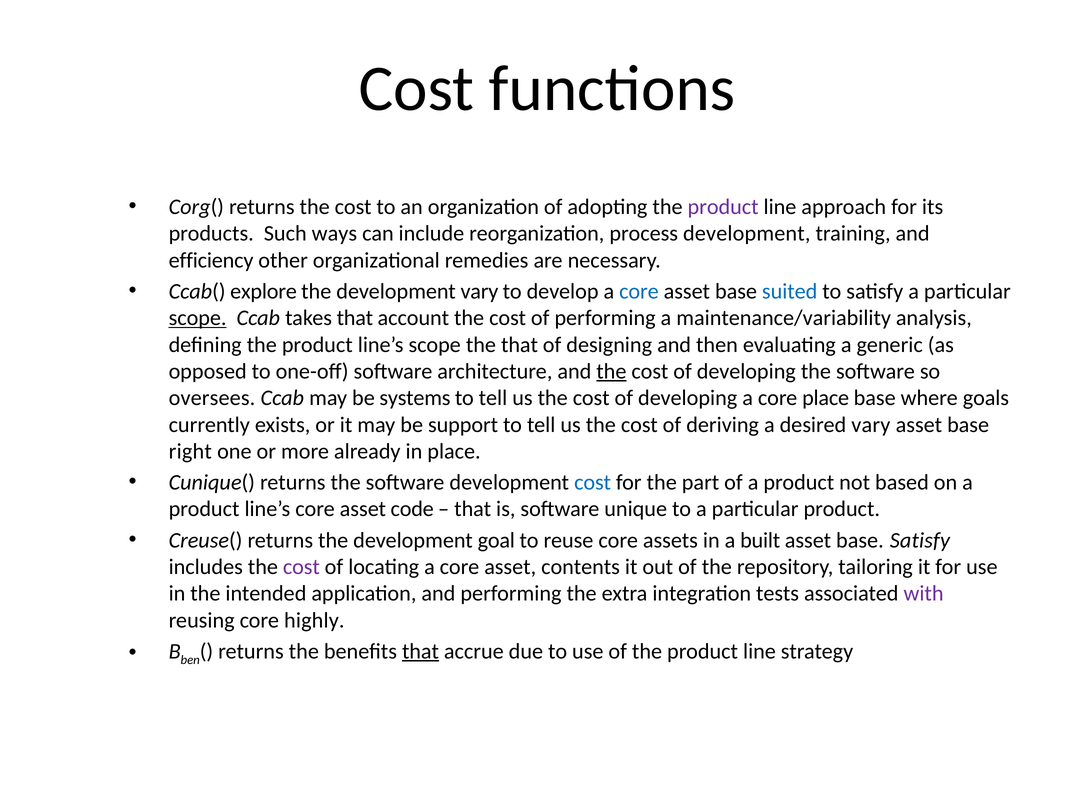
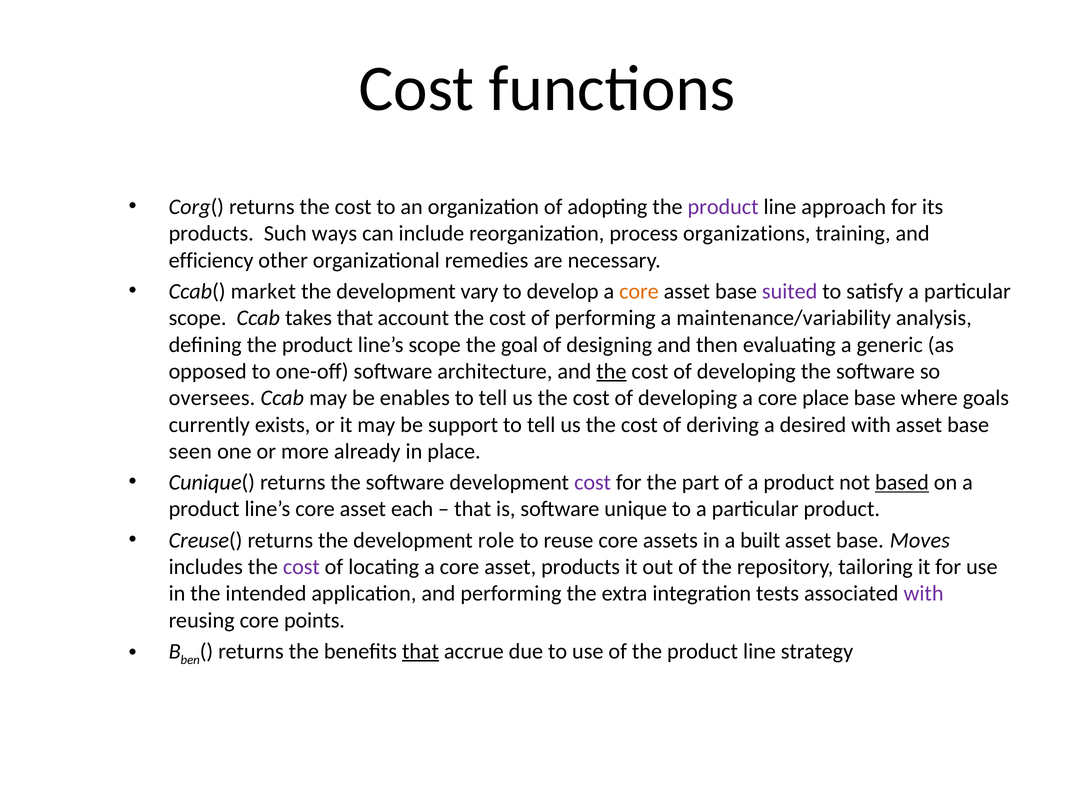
process development: development -> organizations (747, 234)
explore: explore -> market (263, 291)
core colour: blue -> orange (639, 291)
suited colour: blue -> purple (790, 291)
scope underline: present -> none (198, 318)
the that: that -> goal (520, 345)
systems: systems -> enables (415, 398)
desired vary: vary -> with (871, 425)
right: right -> seen (190, 451)
cost colour: blue -> purple (593, 483)
based underline: none -> present (902, 483)
code: code -> each (412, 509)
goal: goal -> role (496, 540)
base Satisfy: Satisfy -> Moves (920, 540)
asset contents: contents -> products (581, 567)
highly: highly -> points (314, 620)
